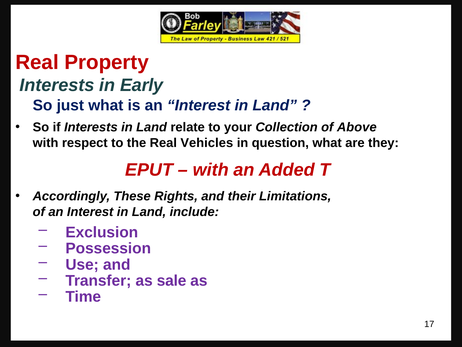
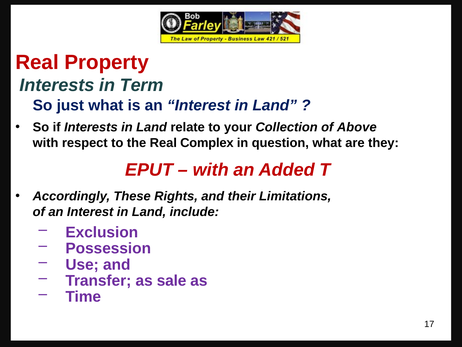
Early: Early -> Term (142, 85)
Vehicles: Vehicles -> Complex (207, 143)
